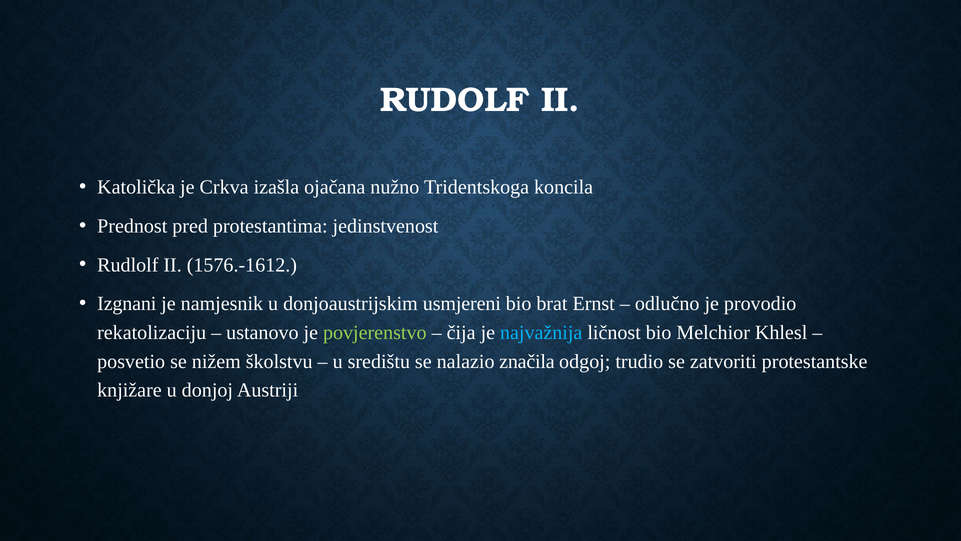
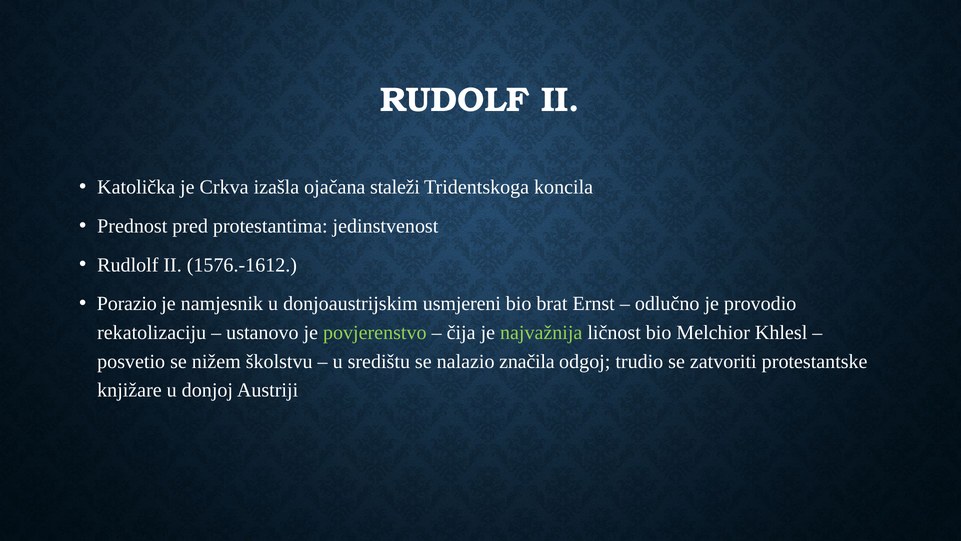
nužno: nužno -> staleži (395, 187)
Izgnani: Izgnani -> Porazio (127, 304)
najvažnija colour: light blue -> light green (541, 332)
